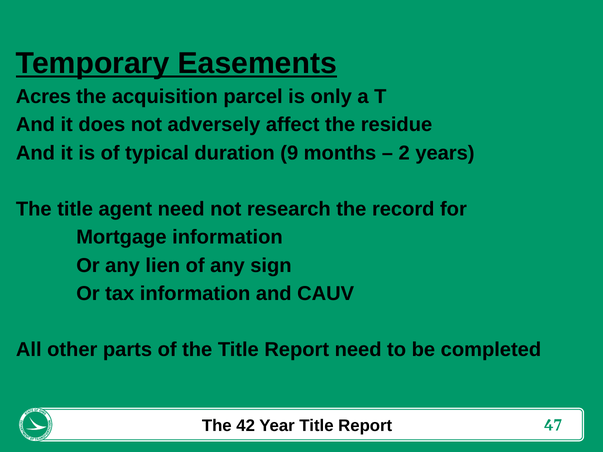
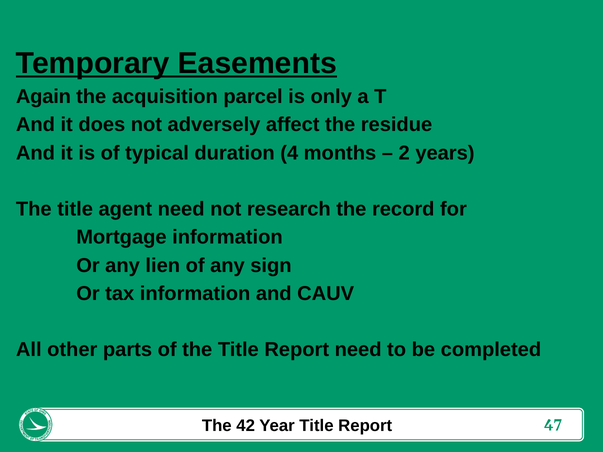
Acres: Acres -> Again (43, 97)
9: 9 -> 4 (289, 153)
